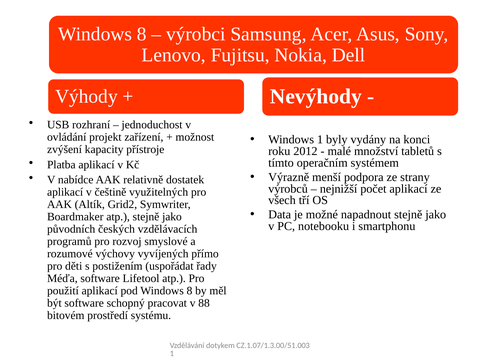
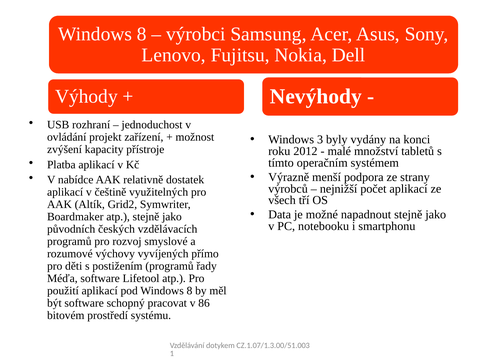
Windows 1: 1 -> 3 (320, 140)
postižením uspořádat: uspořádat -> programů (169, 266)
88: 88 -> 86 (204, 303)
